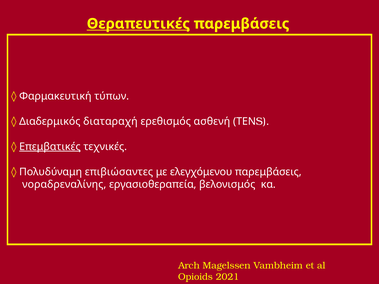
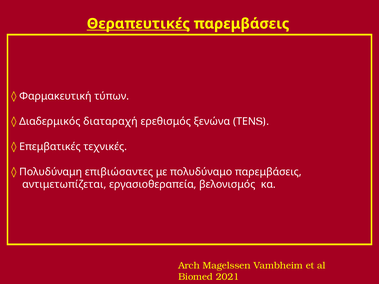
ασθενή: ασθενή -> ξενώνα (212, 121)
Επεμβατικές underline: present -> none (50, 147)
ελεγχόμενου: ελεγχόμενου -> πολυδύναμο (201, 172)
νοραδρεναλίνης: νοραδρεναλίνης -> αντιμετωπίζεται (64, 185)
Opioids: Opioids -> Biomed (196, 277)
